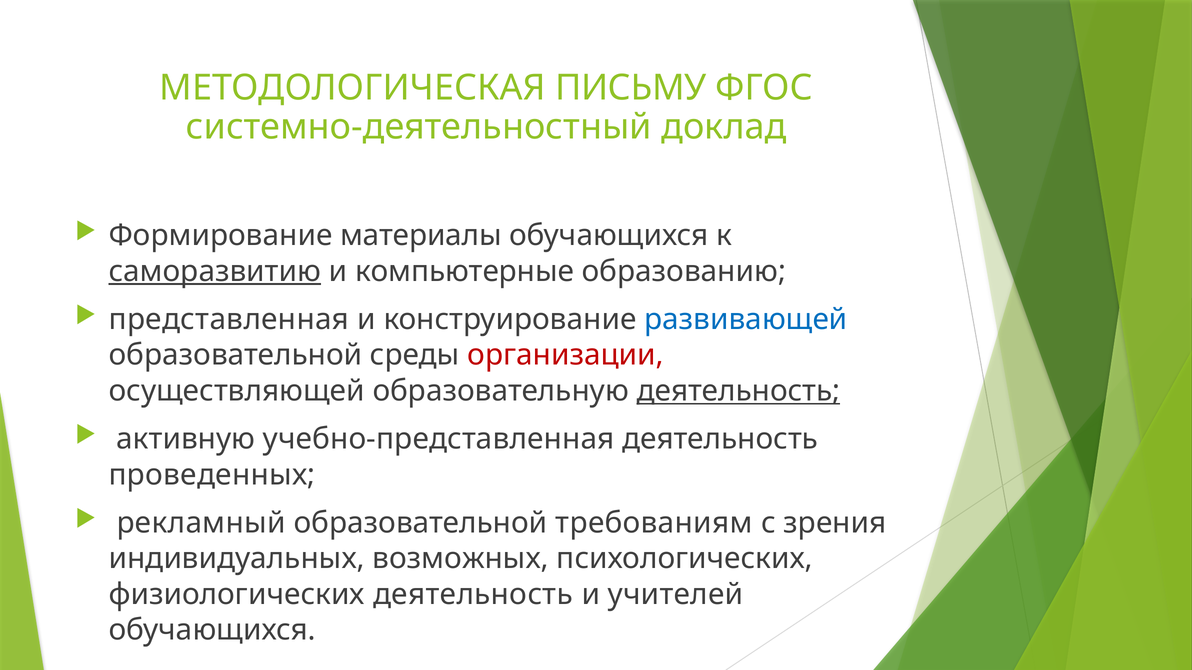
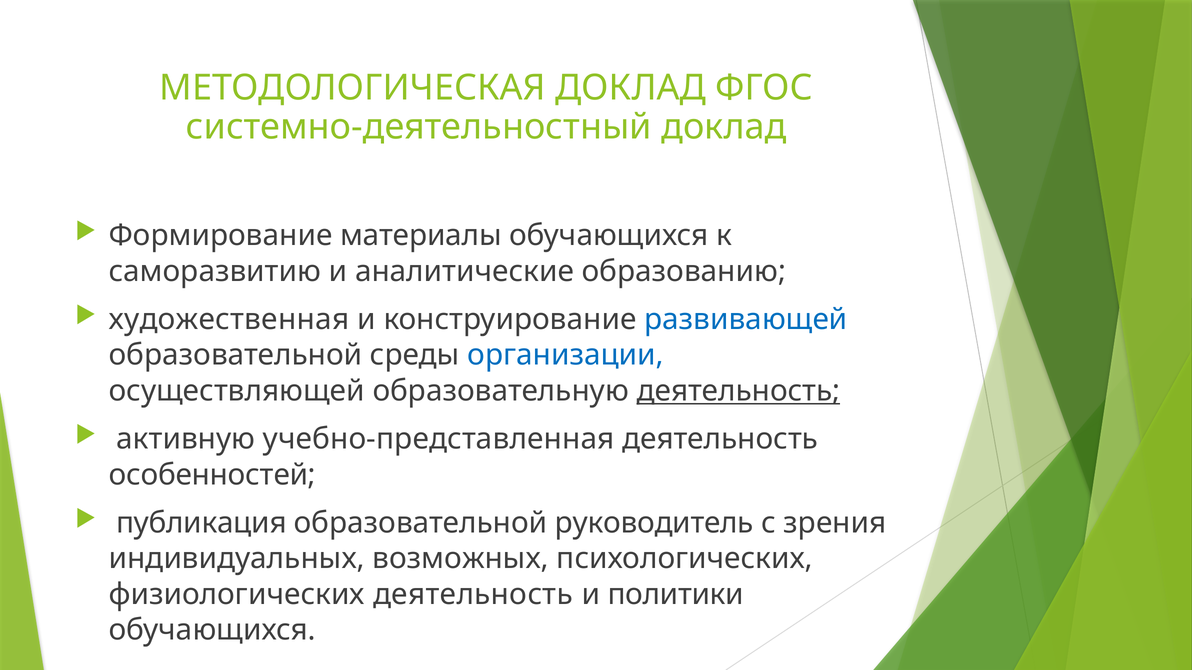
МЕТОДОЛОГИЧЕСКАЯ ПИСЬМУ: ПИСЬМУ -> ДОКЛАД (631, 88)
саморазвитию underline: present -> none (215, 271)
компьютерные: компьютерные -> аналитические (465, 271)
представленная: представленная -> художественная (229, 320)
организации colour: red -> blue (566, 355)
проведенных: проведенных -> особенностей (212, 475)
рекламный: рекламный -> публикация (201, 523)
требованиям: требованиям -> руководитель (654, 523)
учителей: учителей -> политики (676, 595)
